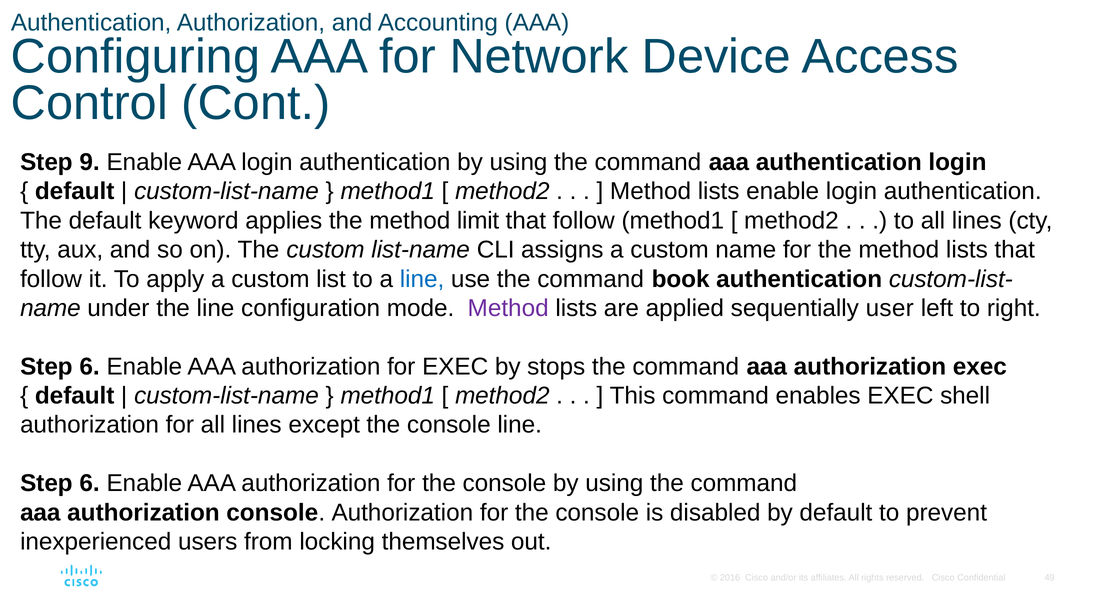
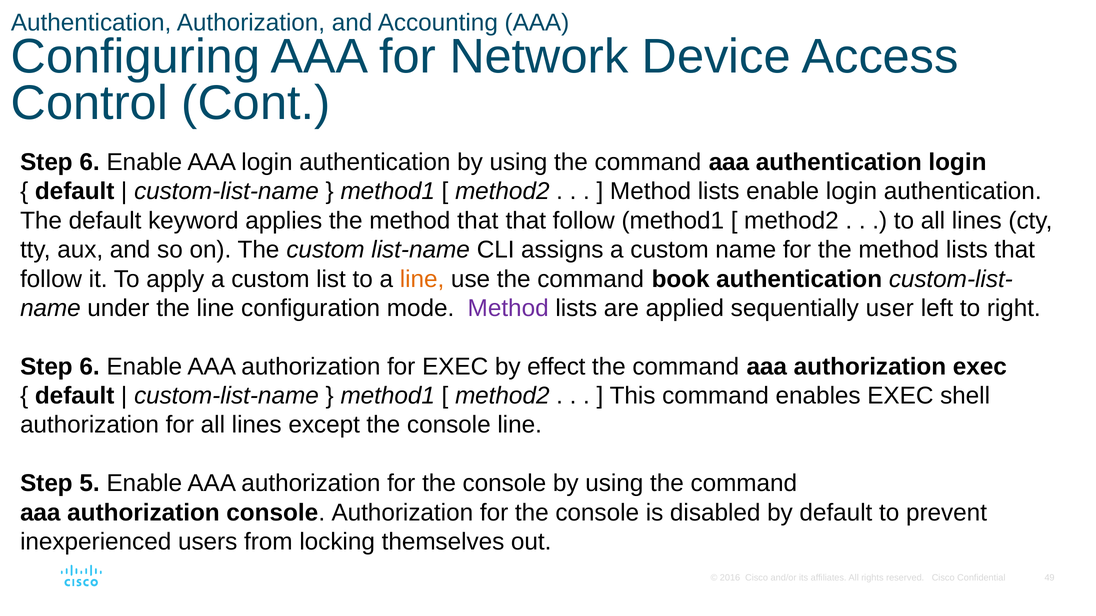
9: 9 -> 6 (90, 162)
method limit: limit -> that (478, 221)
line colour: blue -> orange (422, 279)
stops: stops -> effect (556, 367)
6: 6 -> 5 (90, 484)
